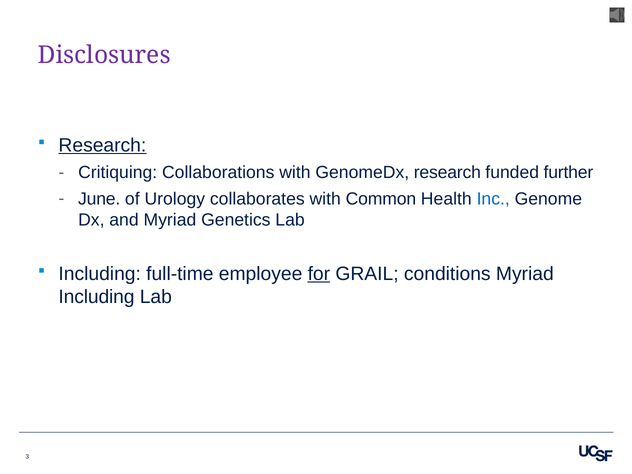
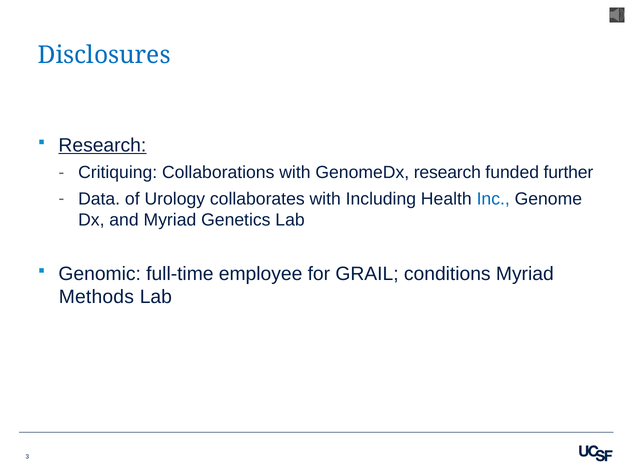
Disclosures colour: purple -> blue (104, 55)
June: June -> Data (99, 199)
Common: Common -> Including (381, 199)
Including: Including -> Genomic (100, 274)
for underline: present -> none (319, 274)
Including: Including -> Methods (96, 297)
